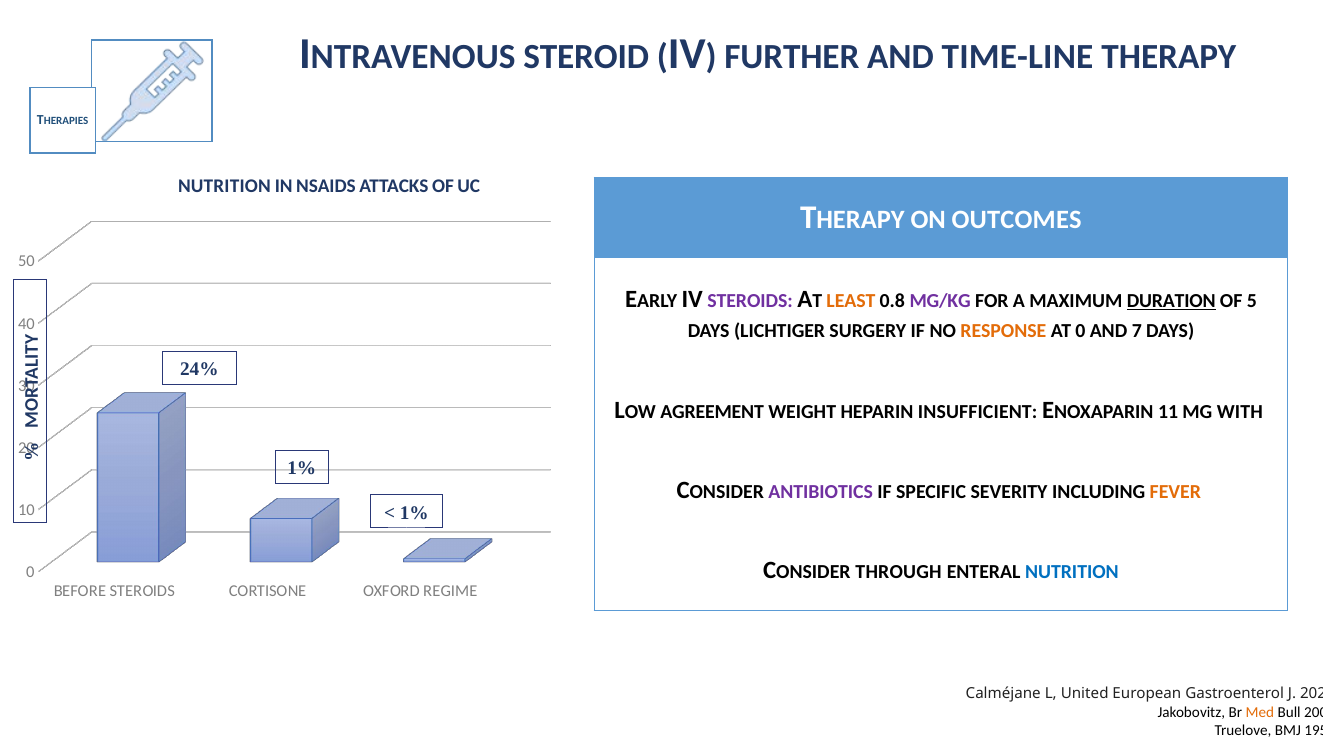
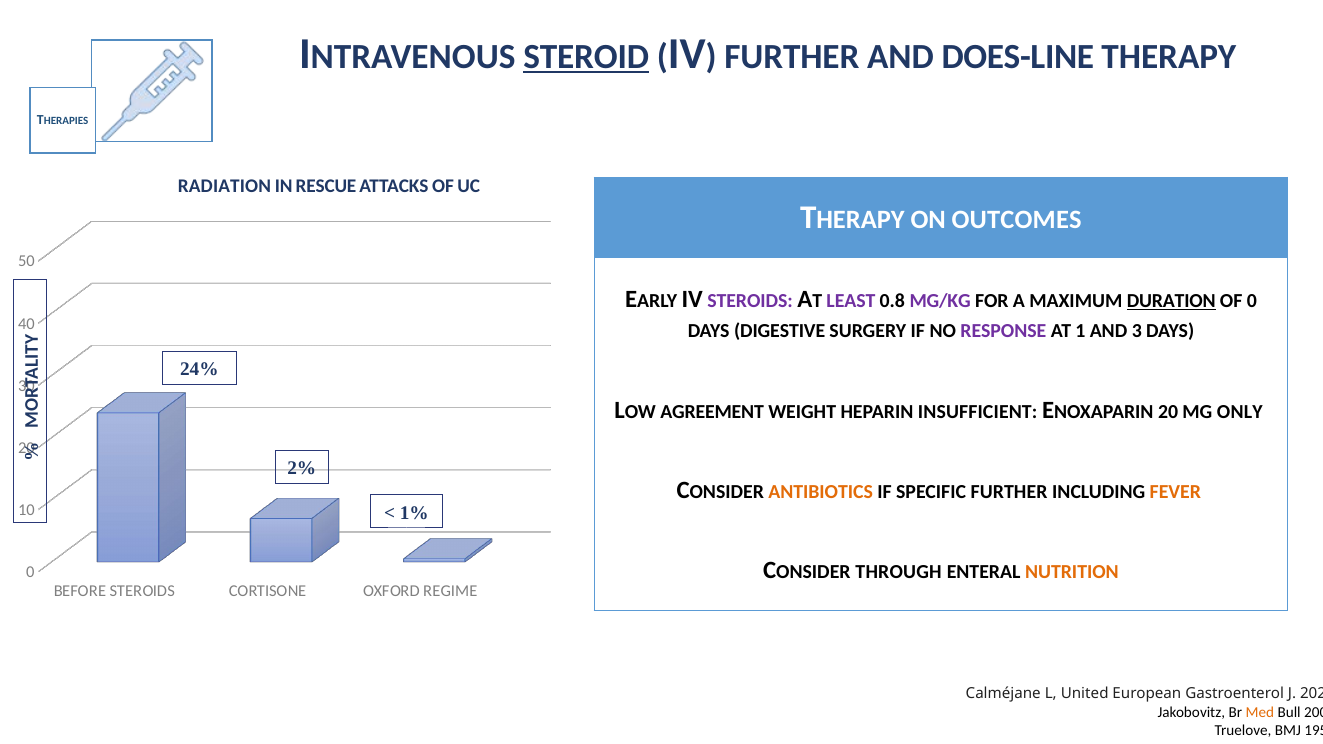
STEROID underline: none -> present (586, 57)
TIME-LINE: TIME-LINE -> DOES-LINE (1018, 57)
NUTRITION: NUTRITION -> RADIATION (224, 187)
NSAIDS: NSAIDS -> RESCUE (326, 187)
LEAST colour: orange -> purple (851, 301)
OF 5: 5 -> 0 (1252, 301)
LICHTIGER: LICHTIGER -> DIGESTIVE (780, 331)
RESPONSE colour: orange -> purple (1003, 331)
AT 0: 0 -> 1 (1080, 331)
7: 7 -> 3 (1137, 331)
11: 11 -> 20 (1168, 412)
WITH: WITH -> ONLY (1240, 412)
1%: 1% -> 2% (302, 468)
ANTIBIOTICS colour: purple -> orange (821, 492)
SPECIFIC SEVERITY: SEVERITY -> FURTHER (1009, 492)
NUTRITION colour: blue -> orange (1072, 572)
